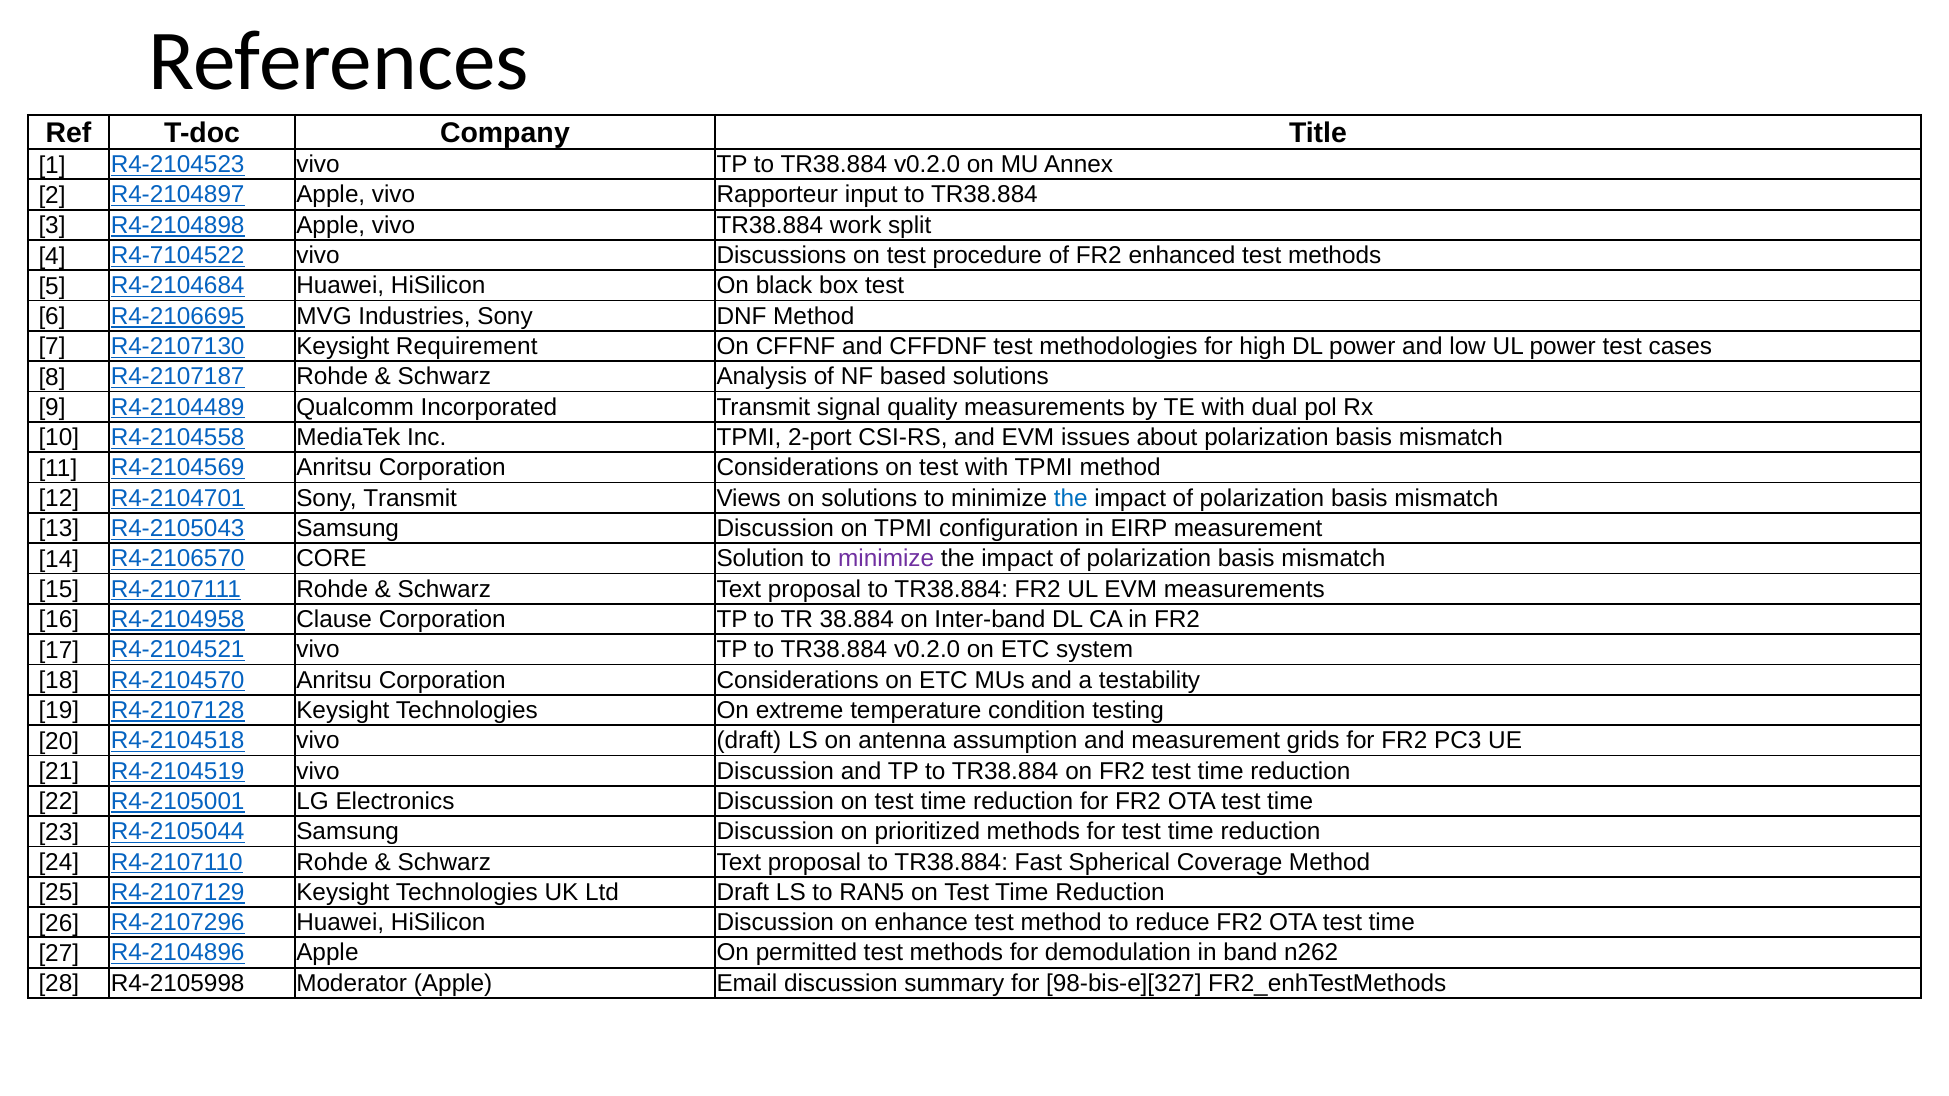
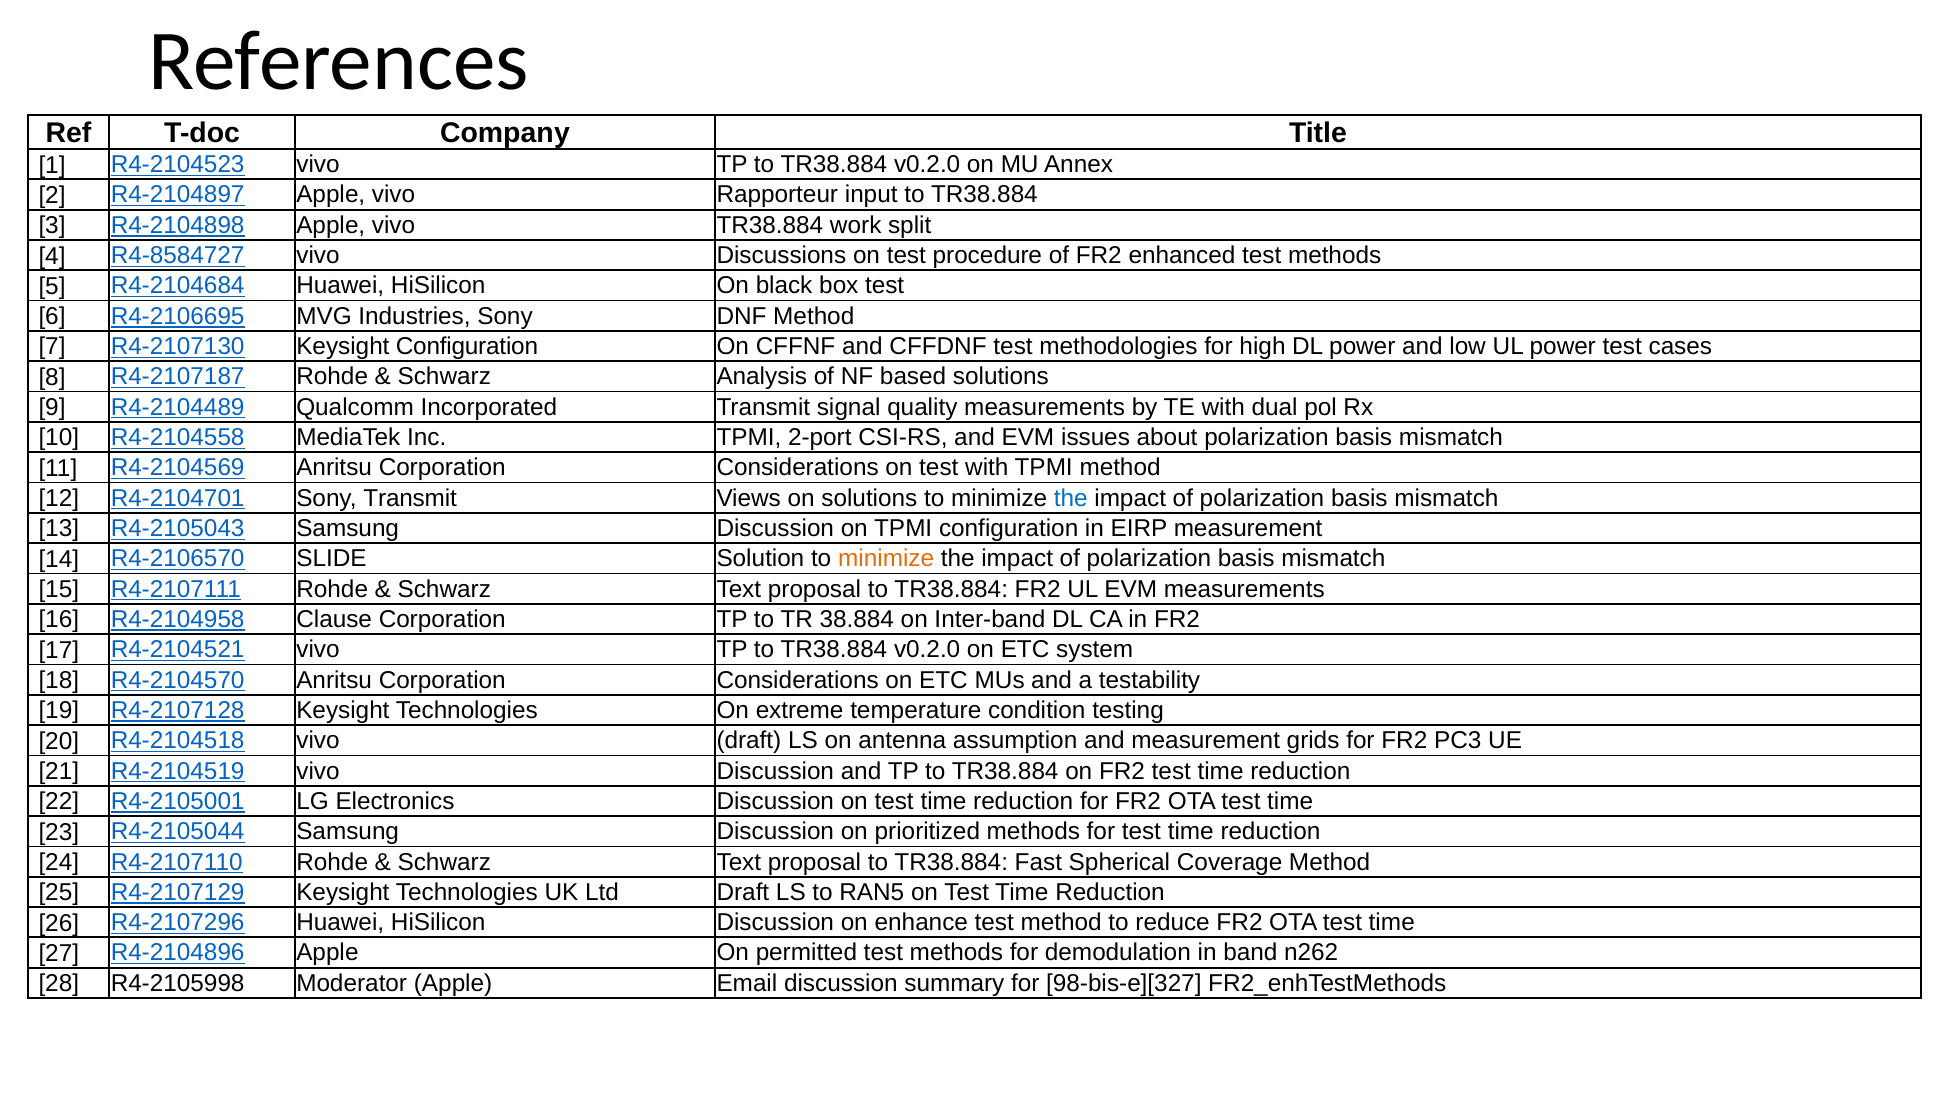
R4-7104522: R4-7104522 -> R4-8584727 (178, 256)
Keysight Requirement: Requirement -> Configuration (467, 347)
CORE: CORE -> SLIDE (331, 559)
minimize colour: purple -> orange (886, 559)
